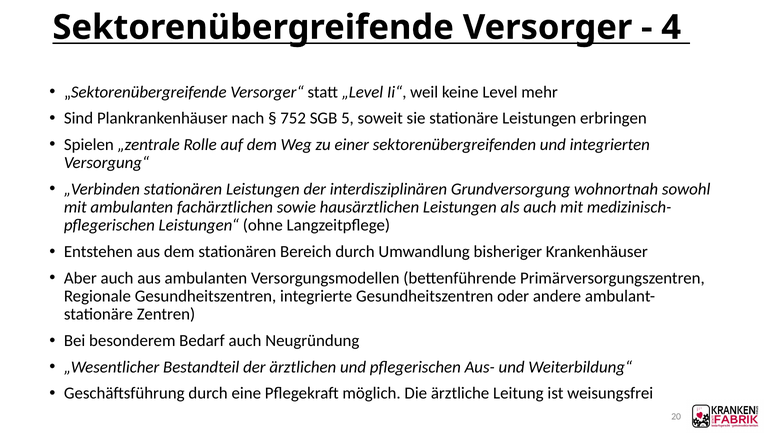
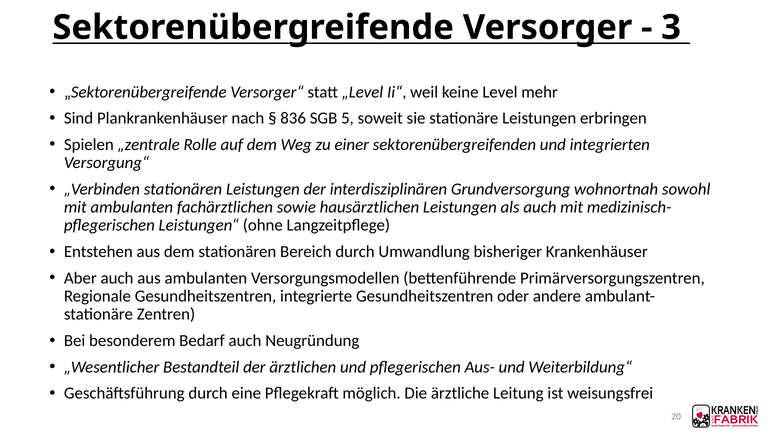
4: 4 -> 3 (671, 27)
752: 752 -> 836 (293, 118)
